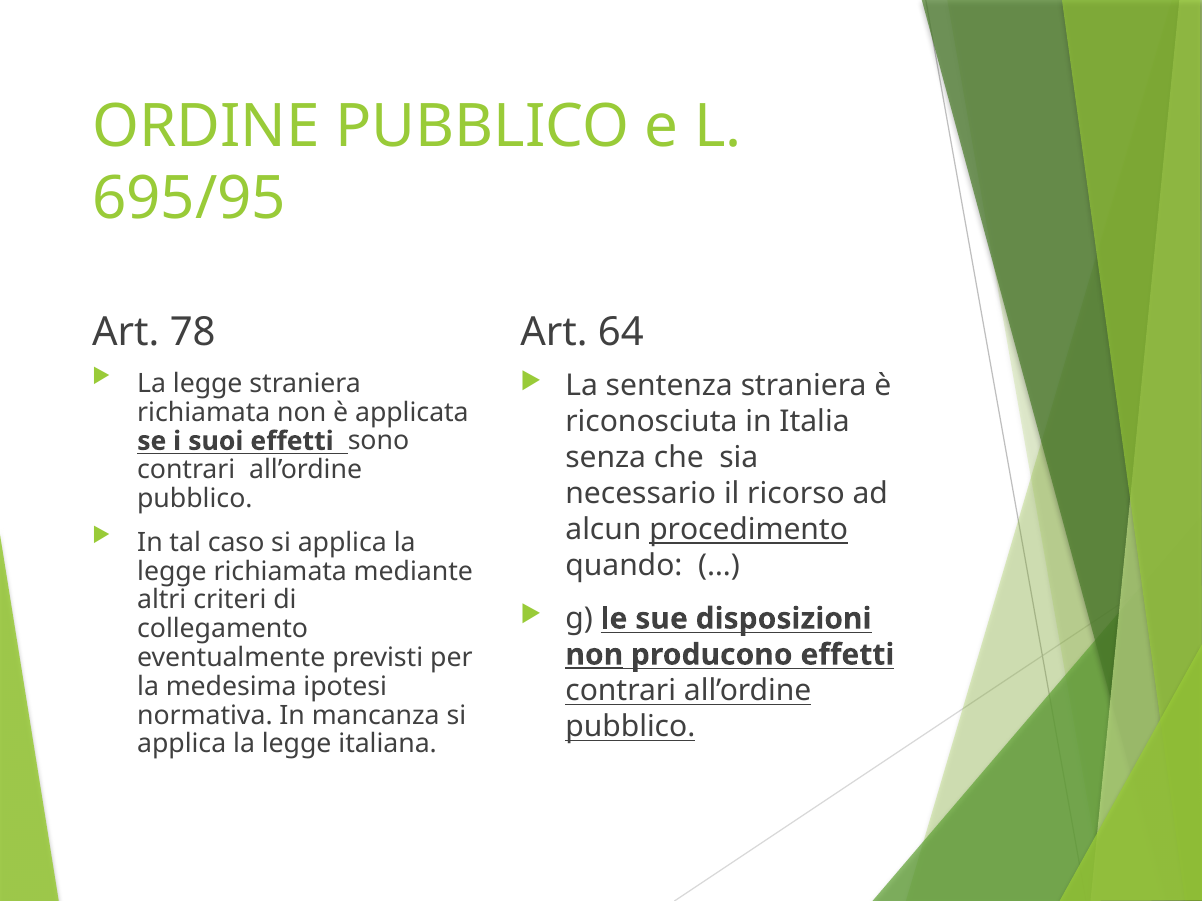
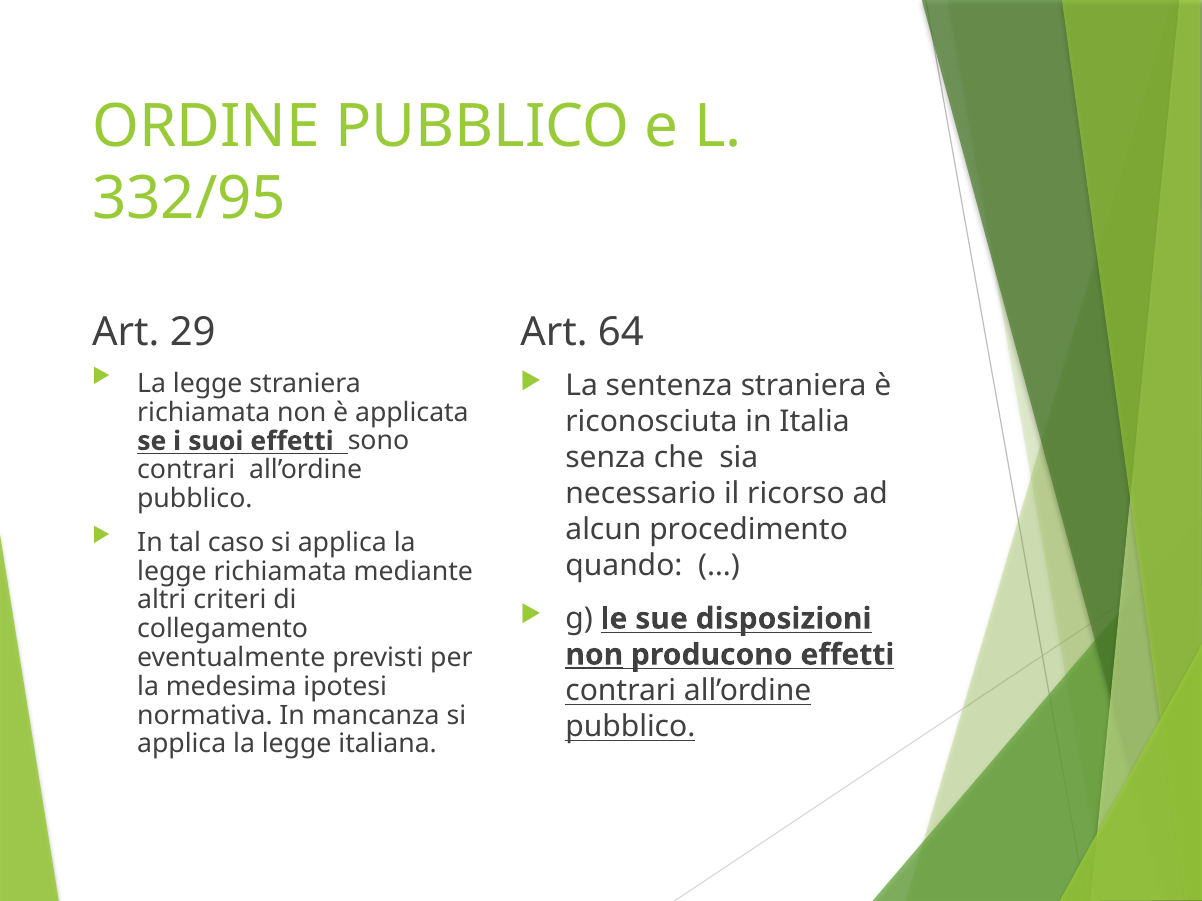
695/95: 695/95 -> 332/95 (189, 199)
78: 78 -> 29 (193, 333)
procedimento underline: present -> none (749, 530)
